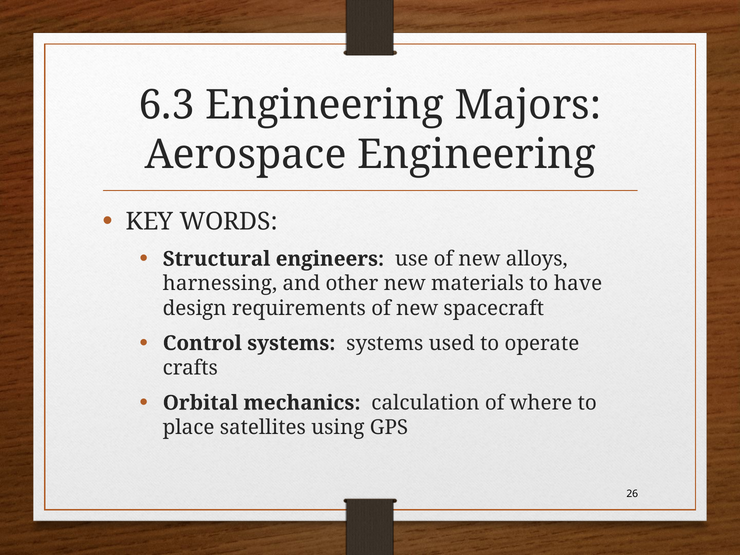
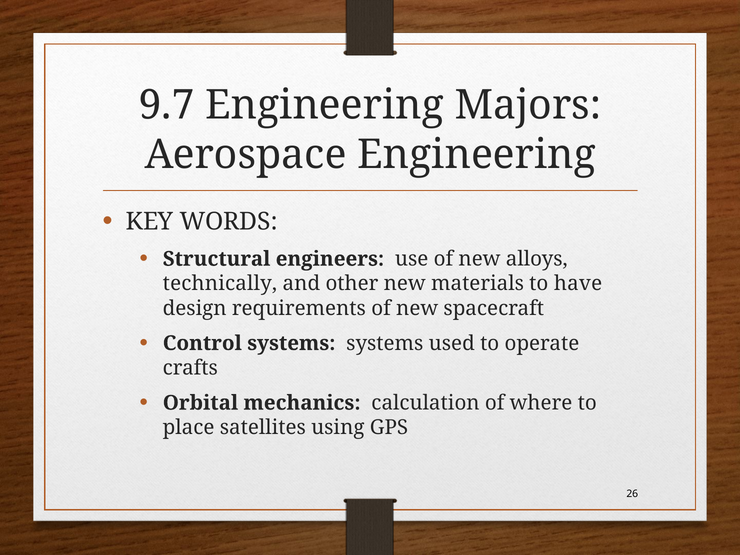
6.3: 6.3 -> 9.7 (167, 105)
harnessing: harnessing -> technically (220, 284)
